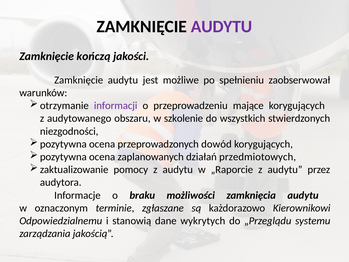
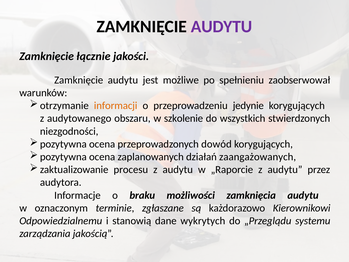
kończą: kończą -> łącznie (94, 56)
informacji colour: purple -> orange (116, 106)
mające: mające -> jedynie (248, 106)
przedmiotowych: przedmiotowych -> zaangażowanych (258, 157)
pomocy: pomocy -> procesu (131, 169)
